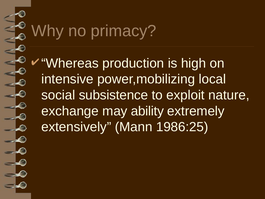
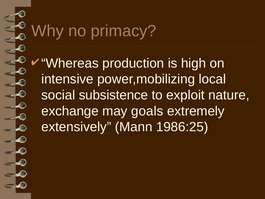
ability: ability -> goals (147, 111)
